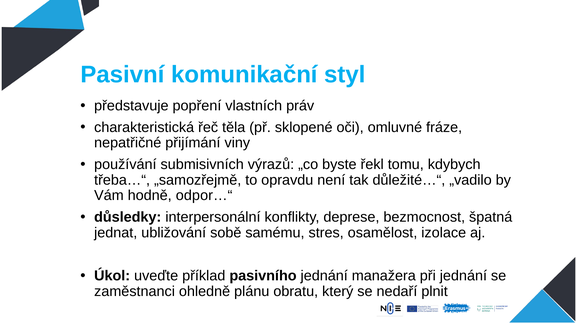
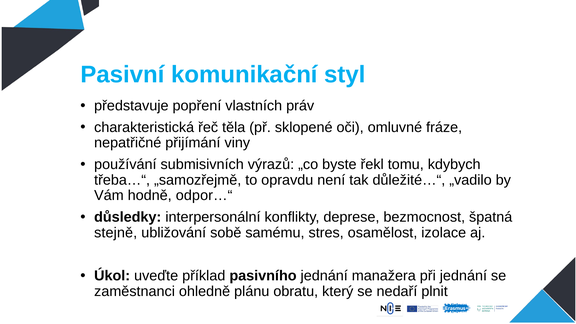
jednat: jednat -> stejně (116, 233)
